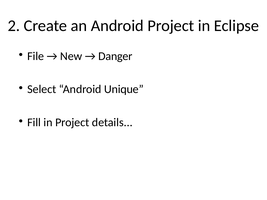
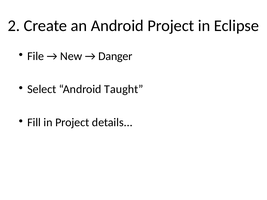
Unique: Unique -> Taught (124, 89)
